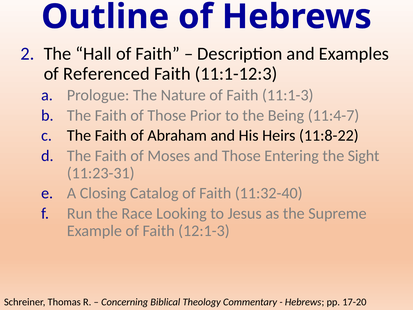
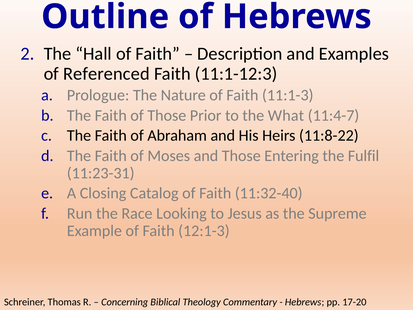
Being: Being -> What (286, 115)
Sight: Sight -> Fulfil (364, 156)
